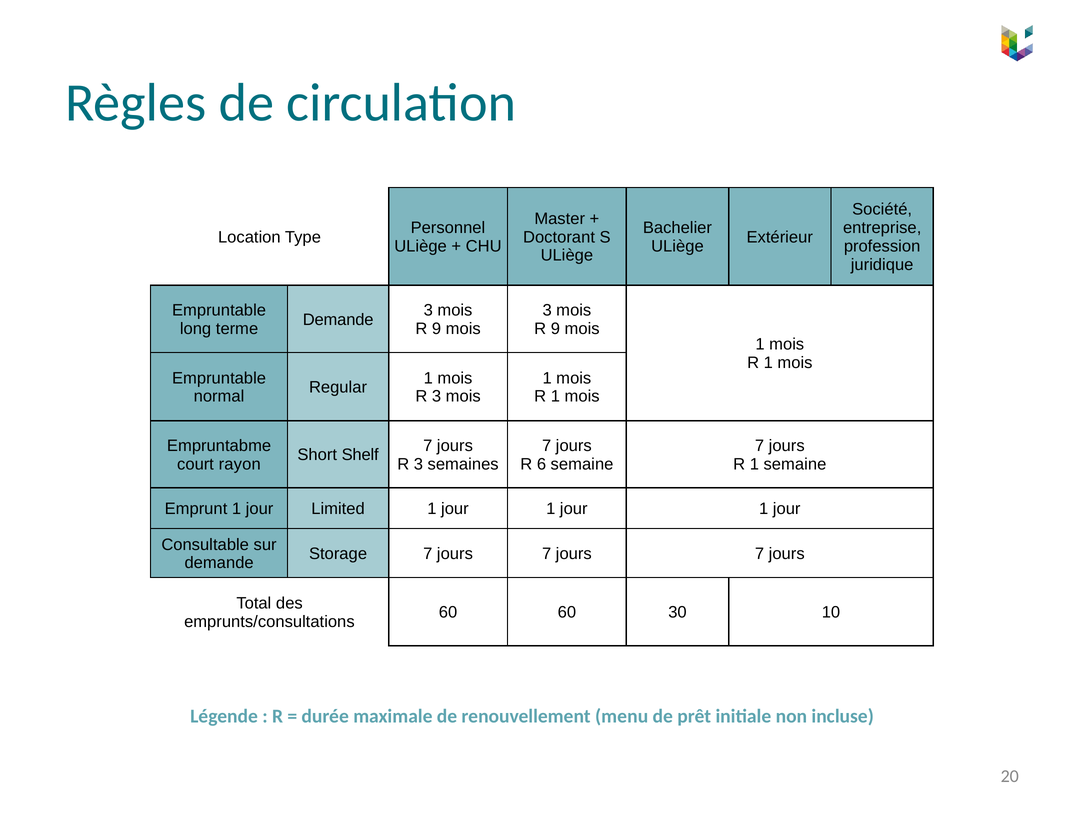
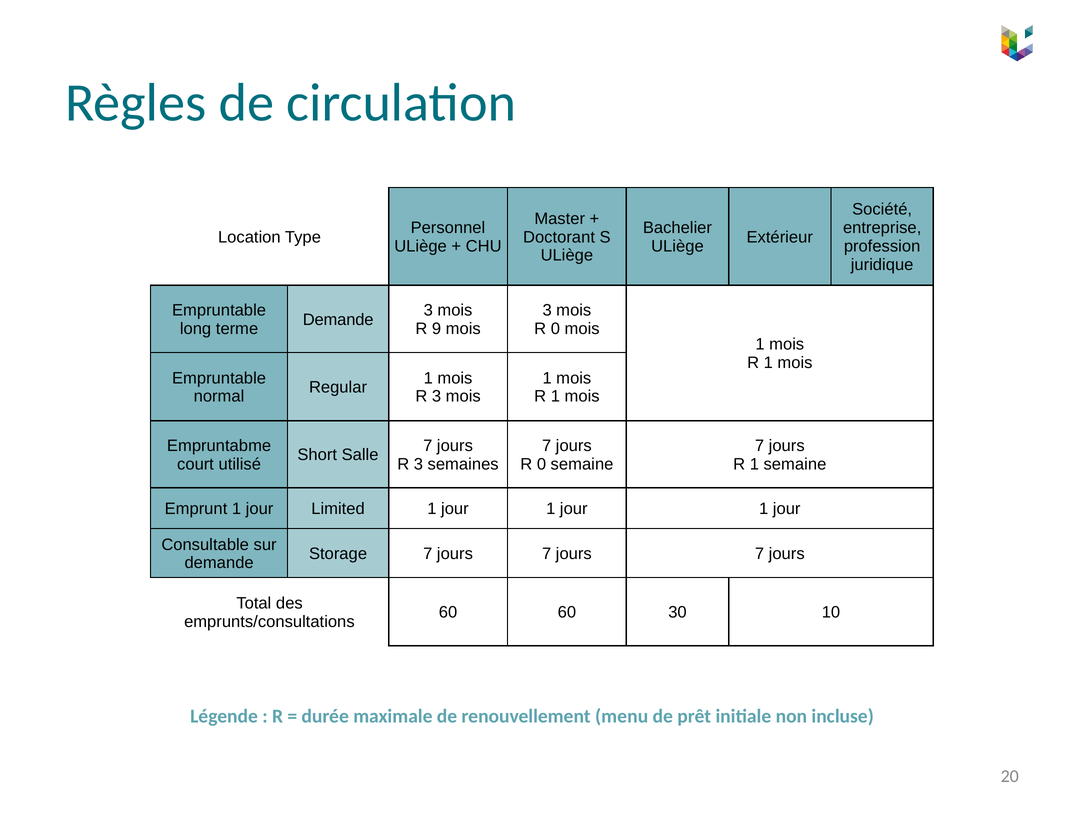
9: 9 -> 0 (555, 329)
Shelf: Shelf -> Salle (360, 455)
rayon: rayon -> utilisé (240, 464)
6: 6 -> 0 (541, 464)
